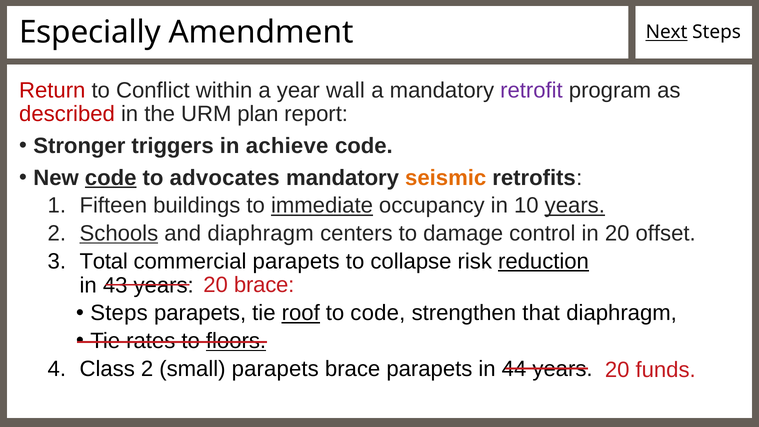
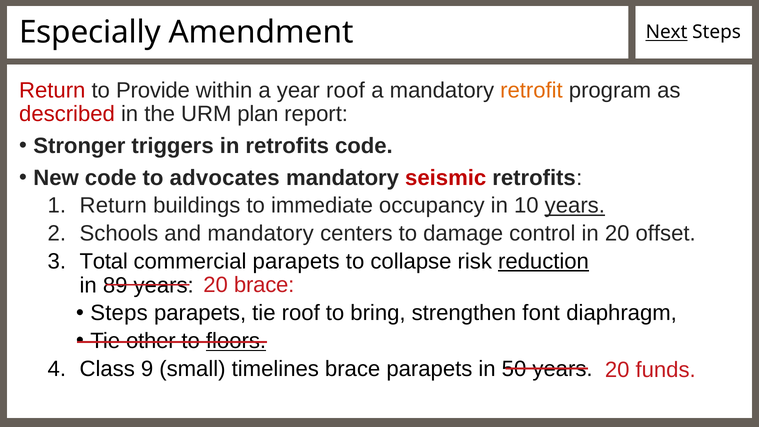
Conflict: Conflict -> Provide (153, 90)
year wall: wall -> roof (345, 90)
retrofit colour: purple -> orange (531, 90)
in achieve: achieve -> retrofits (287, 146)
code underline: present -> none (111, 178)
seismic colour: orange -> red (446, 178)
Fifteen: Fifteen -> Return (113, 206)
immediate underline: present -> none (322, 206)
Schools underline: present -> none (119, 233)
and diaphragm: diaphragm -> mandatory (261, 233)
43: 43 -> 89 (115, 285)
roof underline: present -> none (301, 313)
to code: code -> bring (378, 313)
that: that -> font (541, 313)
rates: rates -> other (151, 341)
Class 2: 2 -> 9 (147, 369)
small parapets: parapets -> timelines (275, 369)
44: 44 -> 50 (514, 369)
